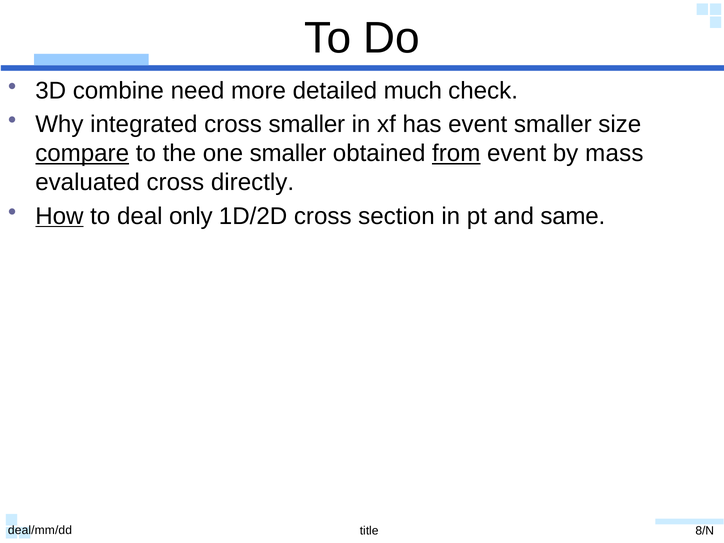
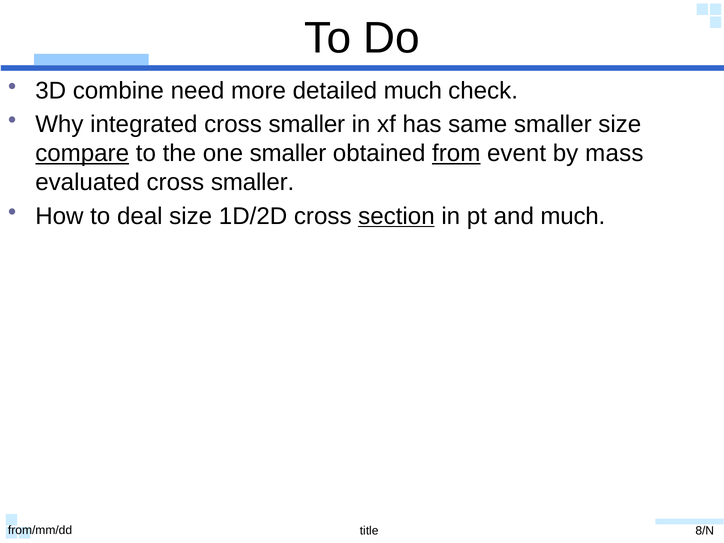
has event: event -> same (478, 124)
evaluated cross directly: directly -> smaller (253, 182)
How underline: present -> none (59, 216)
deal only: only -> size (191, 216)
section underline: none -> present (396, 216)
and same: same -> much (573, 216)
deal/mm/dd: deal/mm/dd -> from/mm/dd (40, 530)
